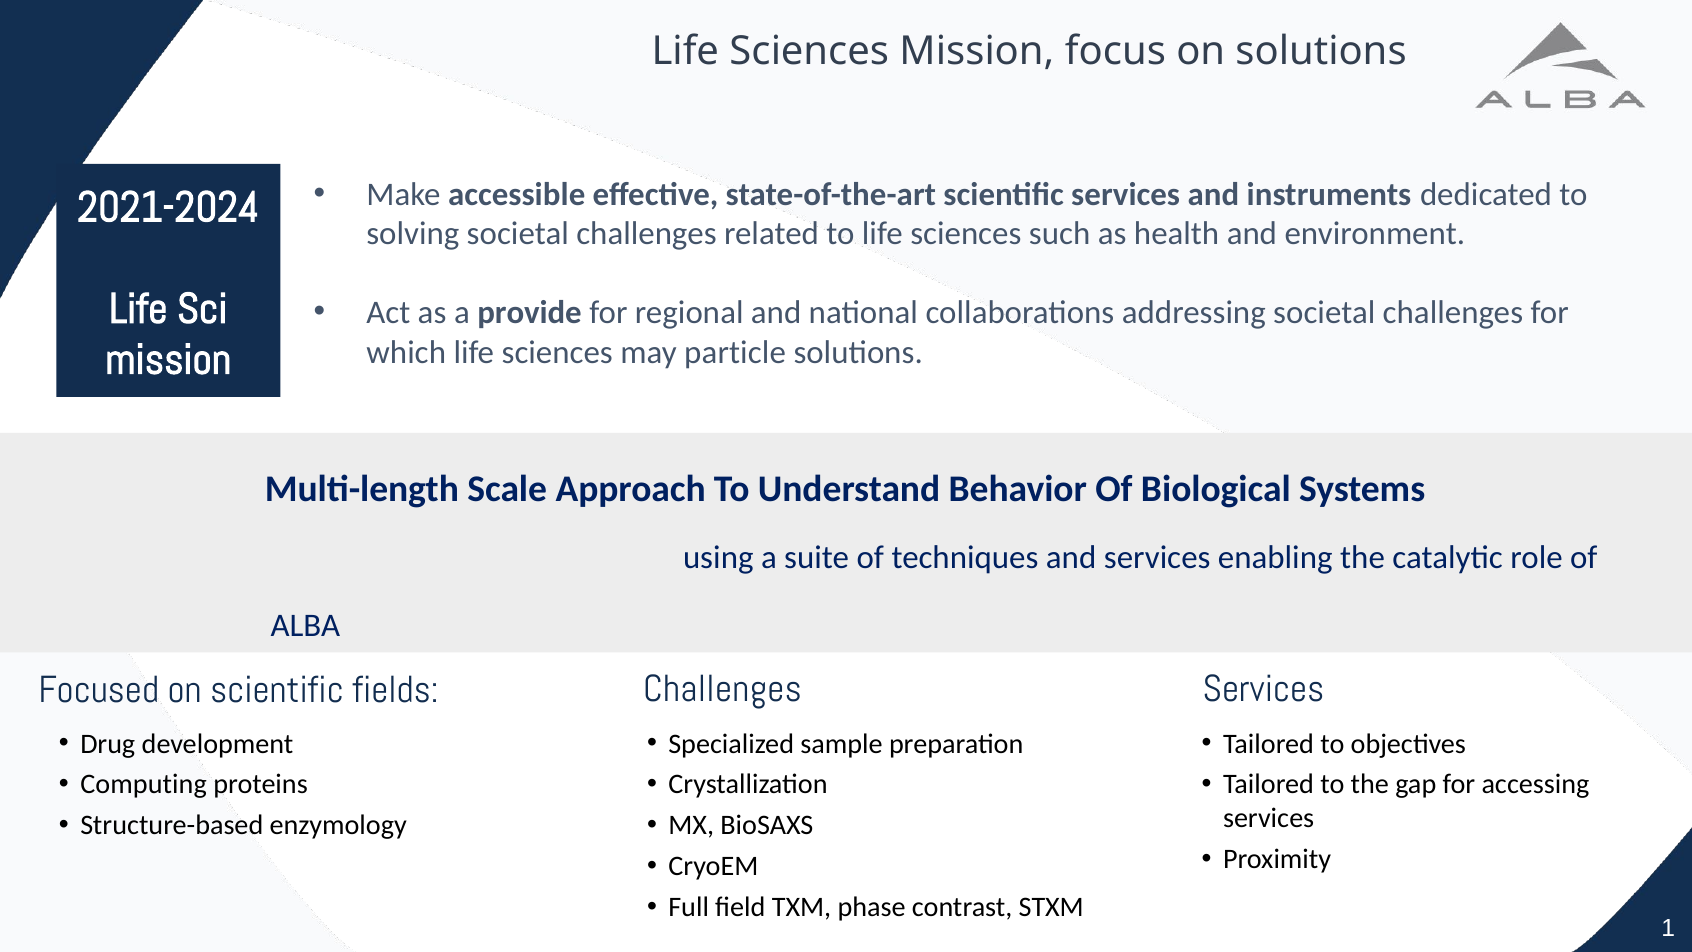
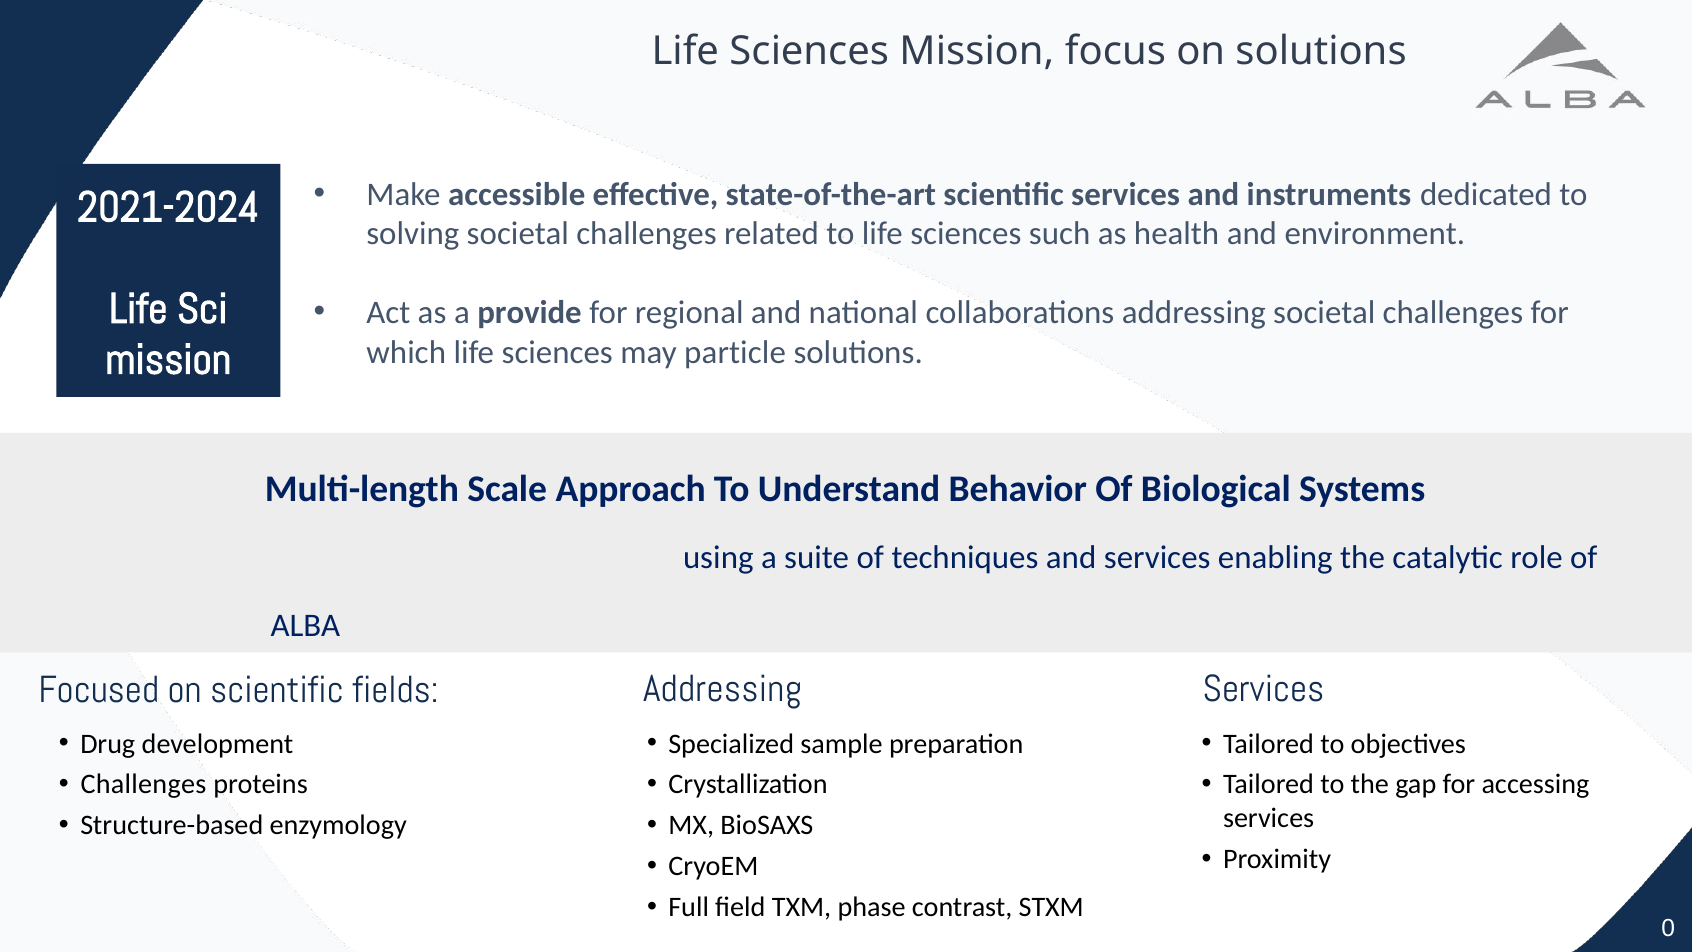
fields Challenges: Challenges -> Addressing (722, 689)
Computing: Computing -> Challenges (143, 784)
1: 1 -> 0 (1668, 928)
